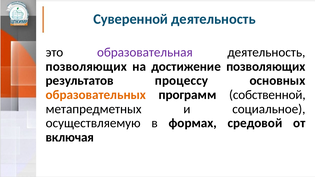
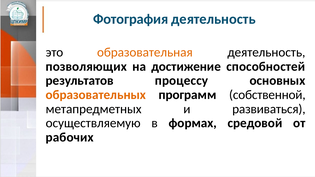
Суверенной: Суверенной -> Фотография (131, 19)
образовательная colour: purple -> orange (145, 52)
достижение позволяющих: позволяющих -> способностей (266, 67)
социальное: социальное -> развиваться (269, 109)
включая: включая -> рабочих (70, 137)
